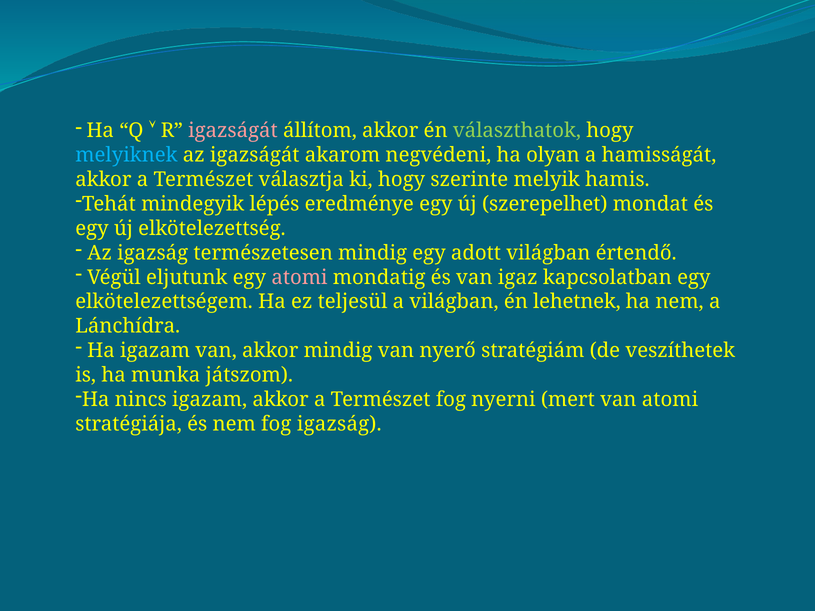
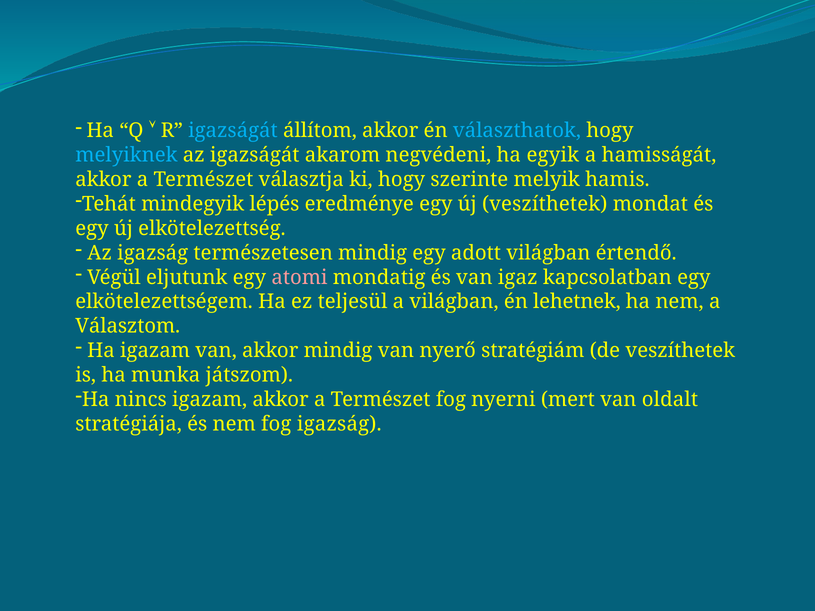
igazságát colour: pink -> light blue (233, 131)
választhatok colour: light green -> light blue (517, 131)
olyan: olyan -> egyik (553, 155)
új szerepelhet: szerepelhet -> veszíthetek (545, 204)
Lánchídra: Lánchídra -> Választom (128, 326)
van atomi: atomi -> oldalt (670, 400)
